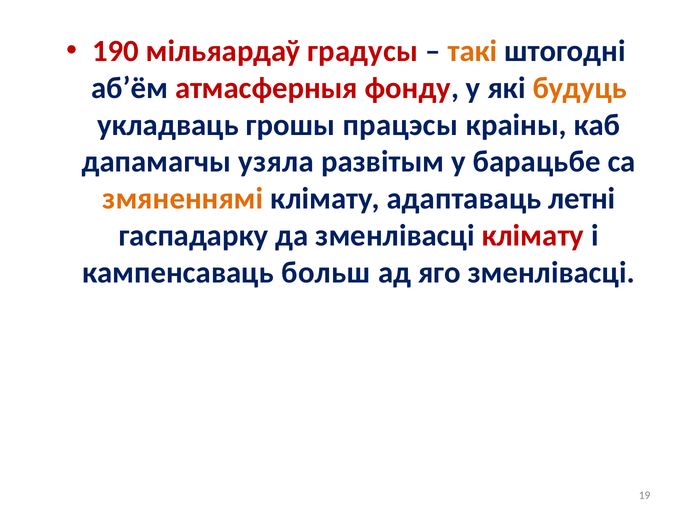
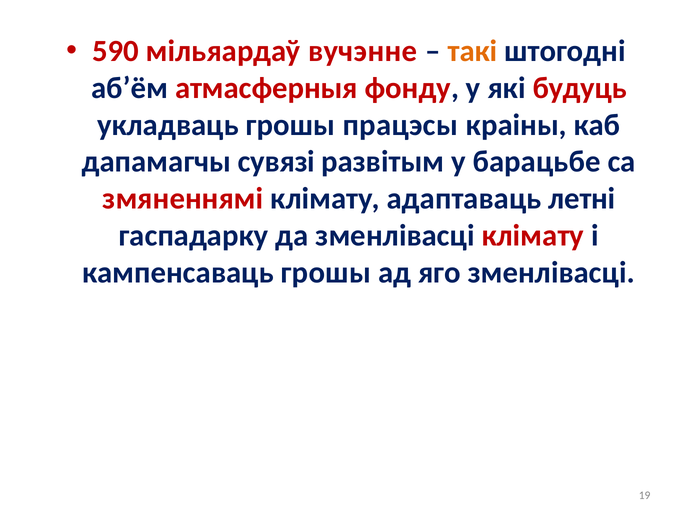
190: 190 -> 590 (115, 51)
градусы: градусы -> вучэнне (363, 51)
будуць colour: orange -> red (580, 88)
узяла: узяла -> сувязі (276, 162)
змяненнямі colour: orange -> red (183, 199)
кампенсаваць больш: больш -> грошы (326, 273)
